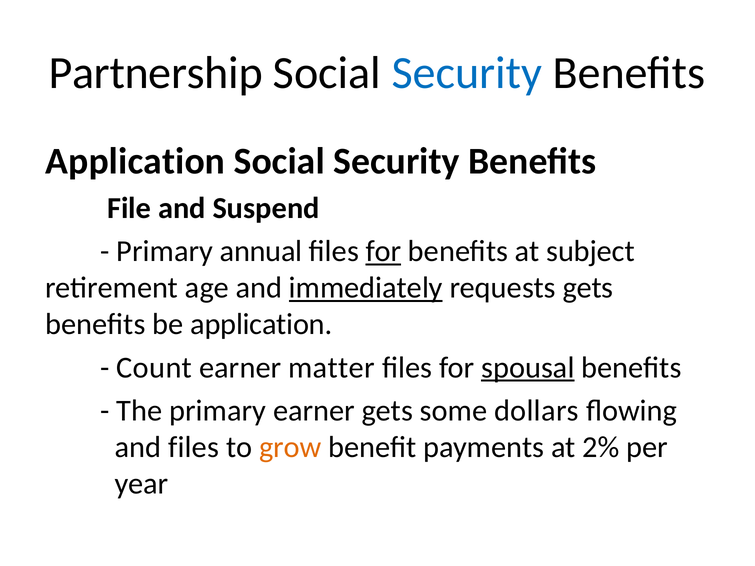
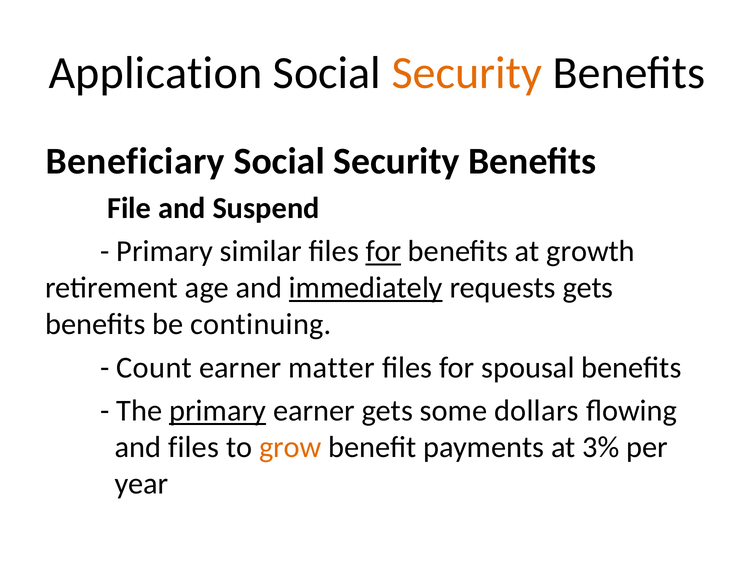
Partnership: Partnership -> Application (155, 73)
Security colour: blue -> orange (467, 73)
Application: Application -> Beneficiary (135, 161)
annual: annual -> similar (261, 252)
subject: subject -> growth (591, 252)
be application: application -> continuing (261, 325)
spousal underline: present -> none (528, 368)
primary underline: none -> present (218, 411)
2%: 2% -> 3% (601, 447)
